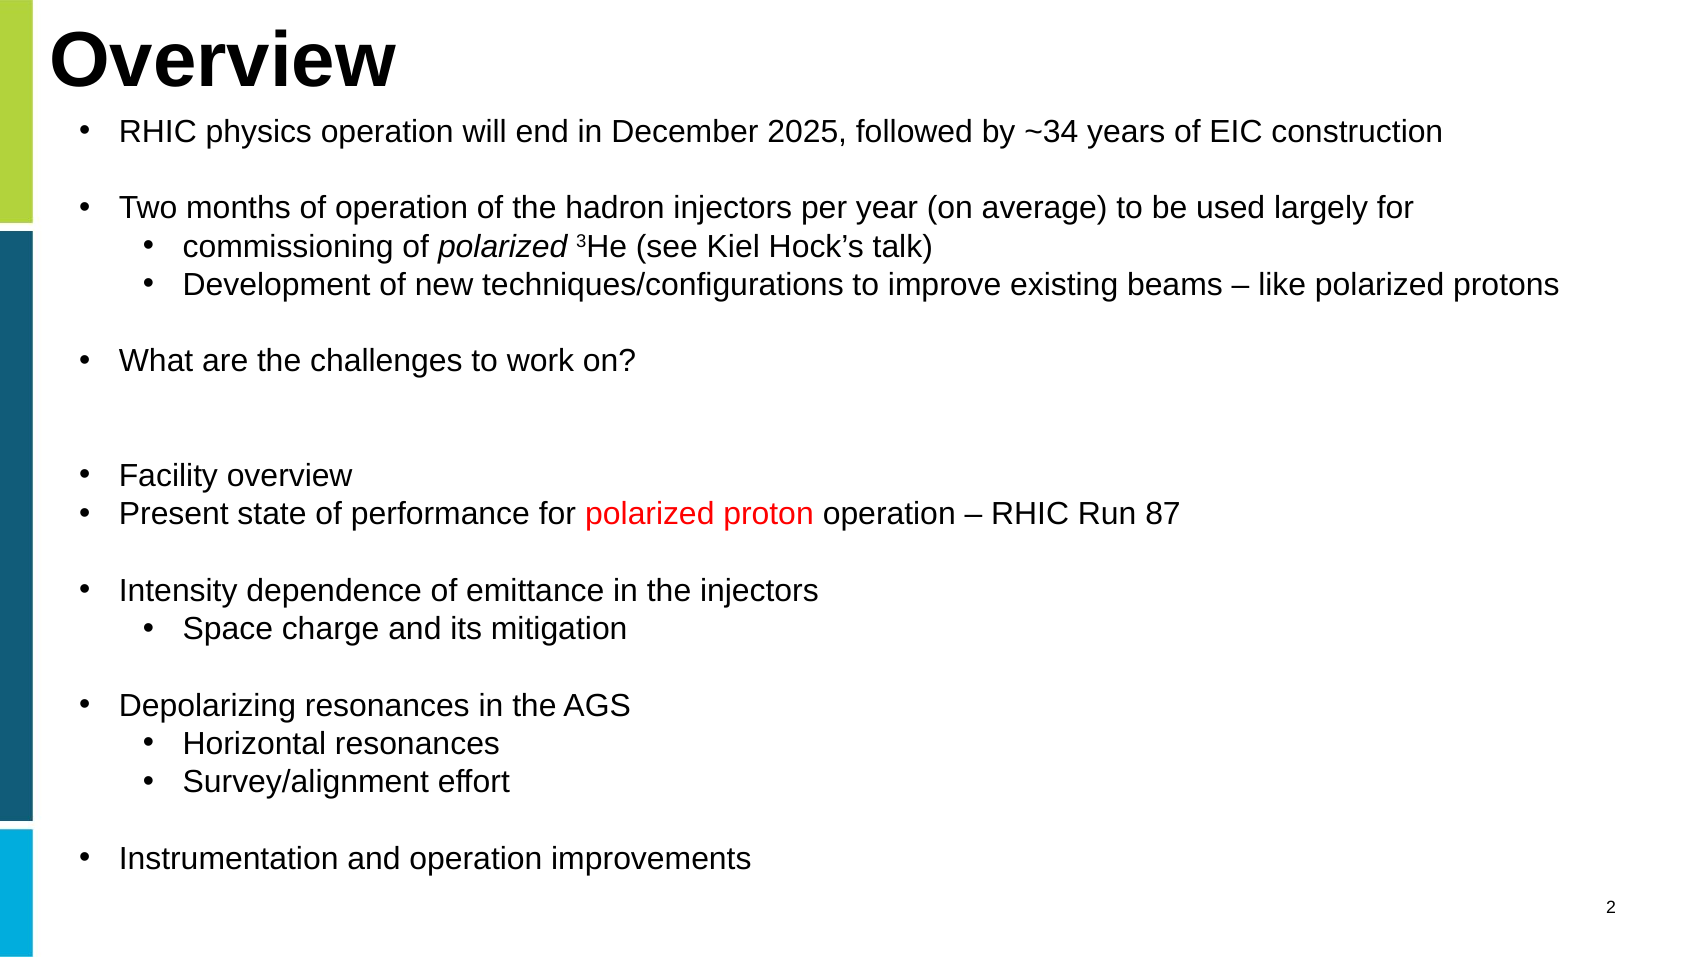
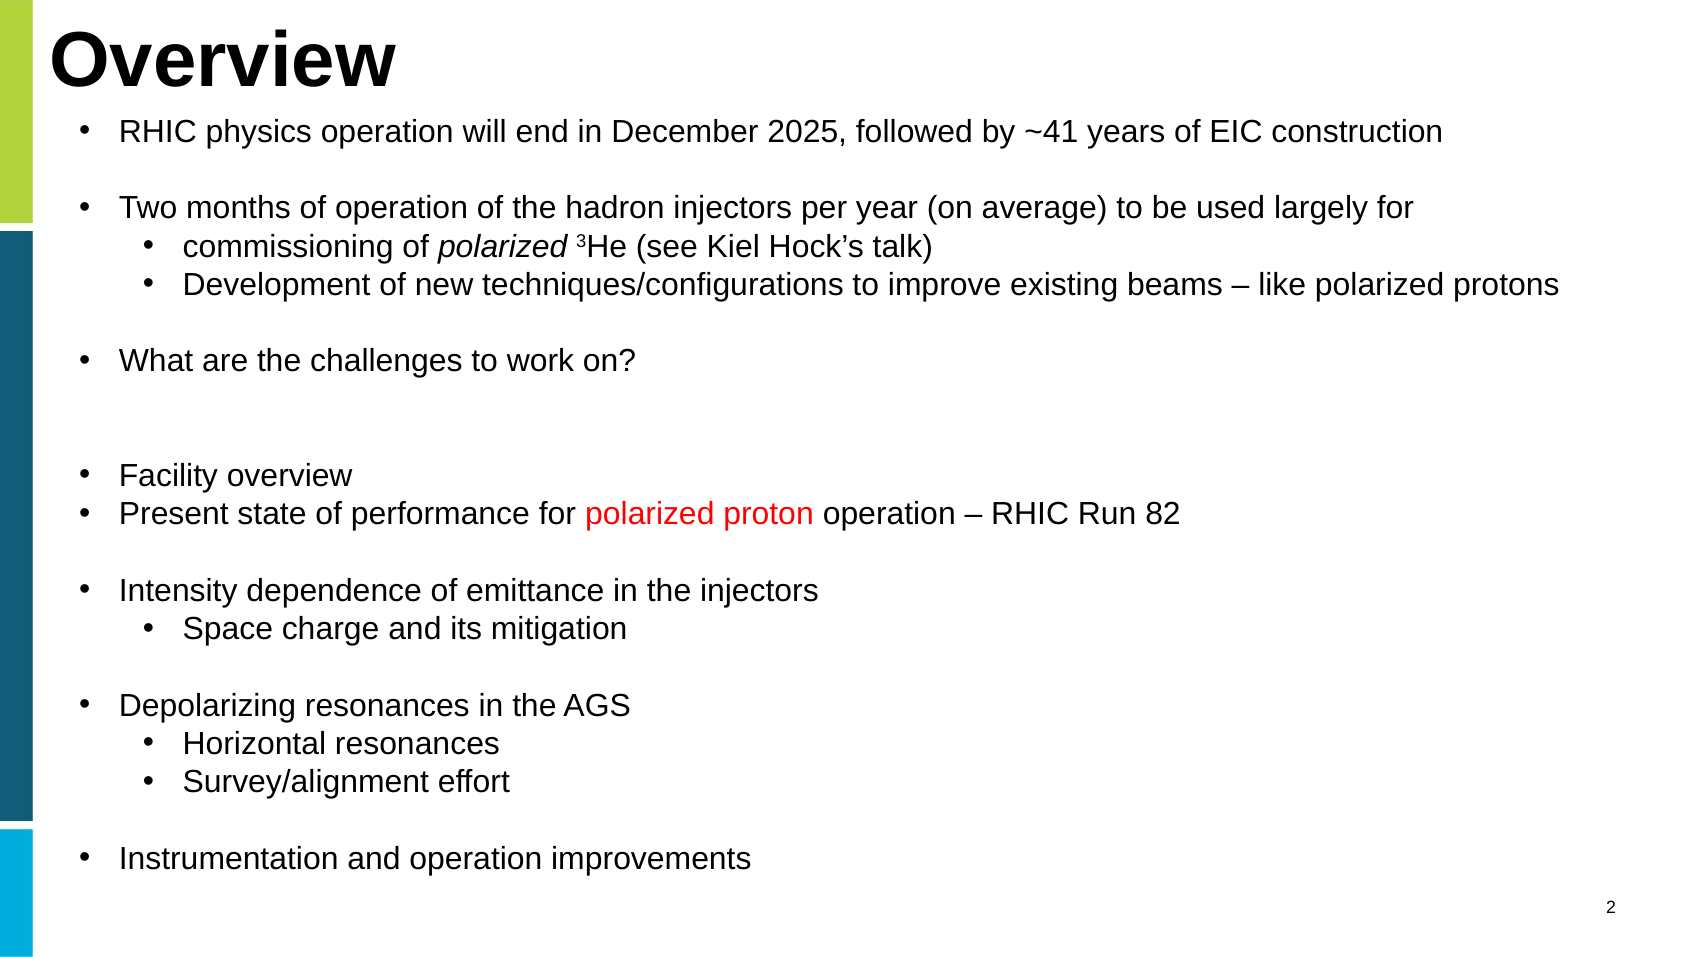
~34: ~34 -> ~41 (1051, 132)
87: 87 -> 82 (1163, 515)
